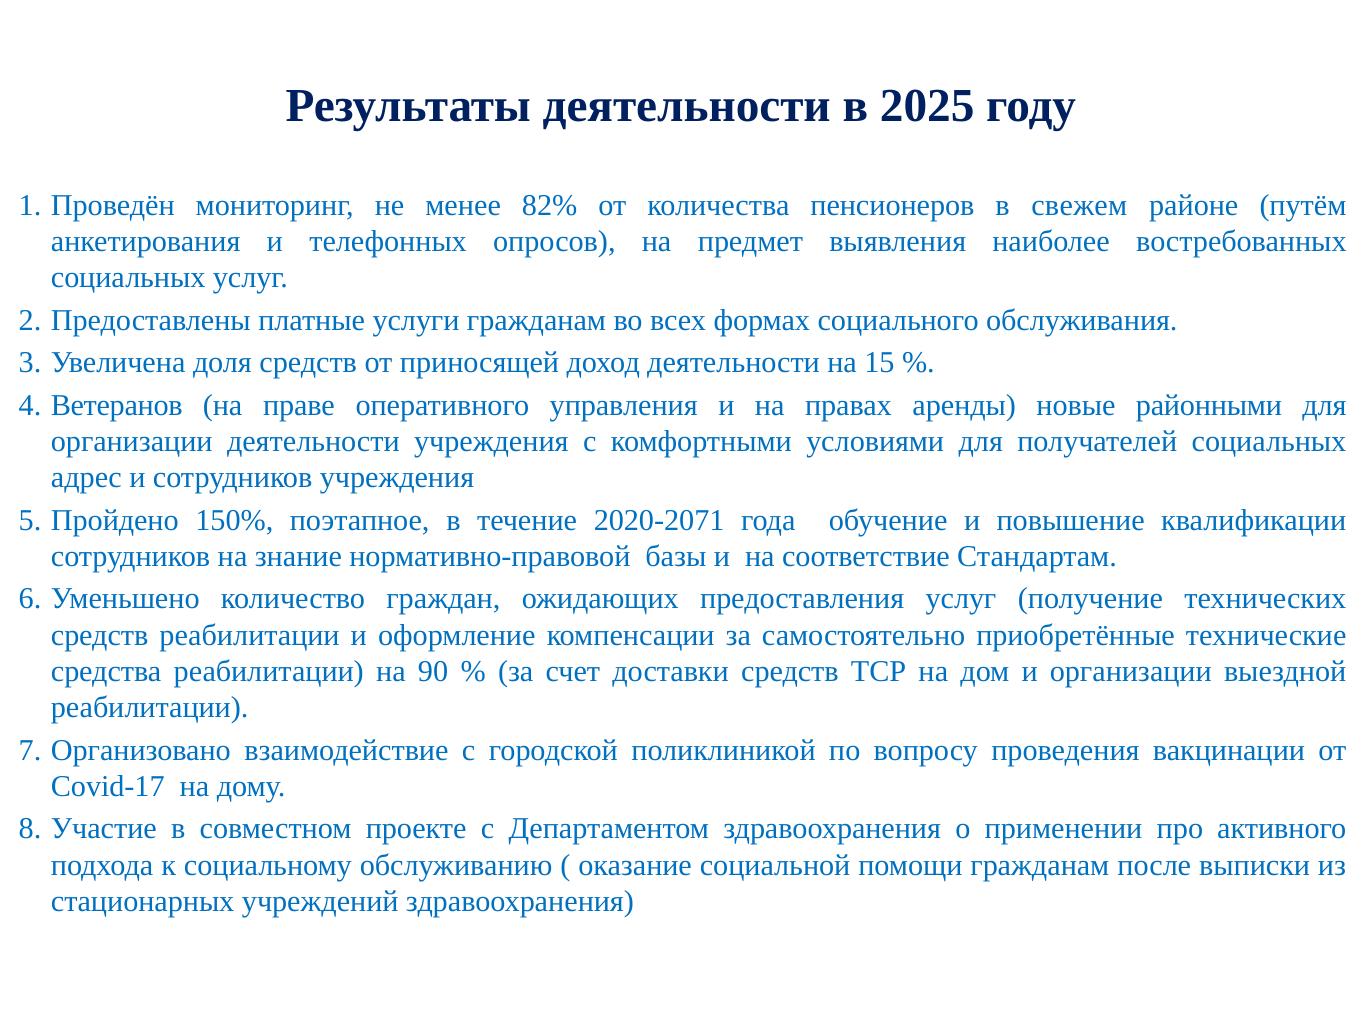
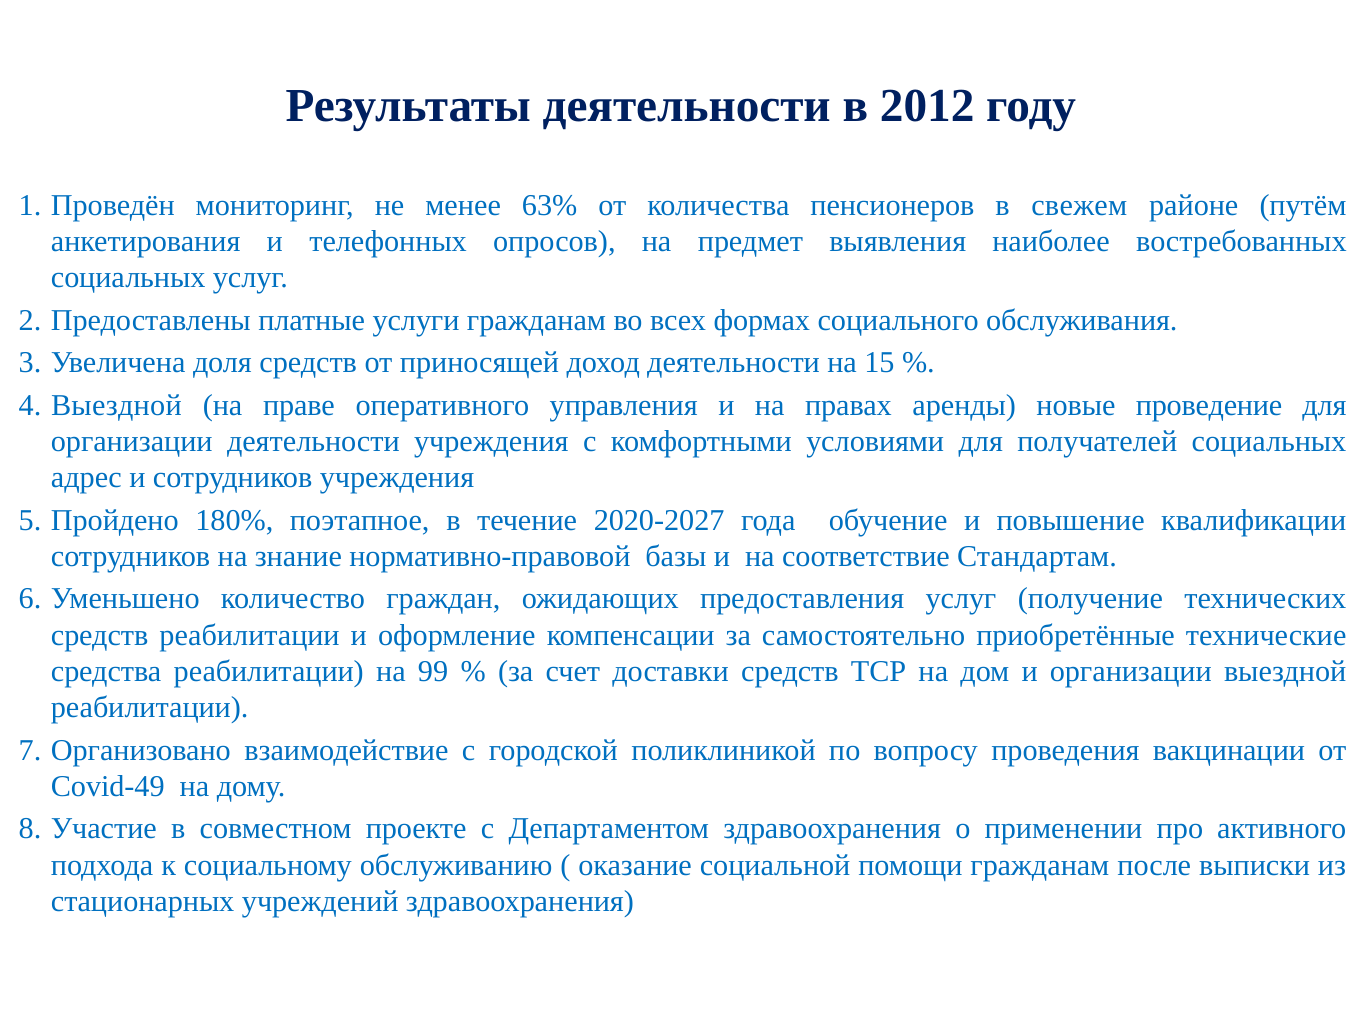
2025: 2025 -> 2012 (927, 106)
82%: 82% -> 63% (550, 205)
Ветеранов: Ветеранов -> Выездной (116, 405)
районными: районными -> проведение (1209, 405)
150%: 150% -> 180% (234, 520)
2020-2071: 2020-2071 -> 2020-2027 (659, 520)
90: 90 -> 99 (433, 671)
Covid-17: Covid-17 -> Covid-49 (108, 786)
